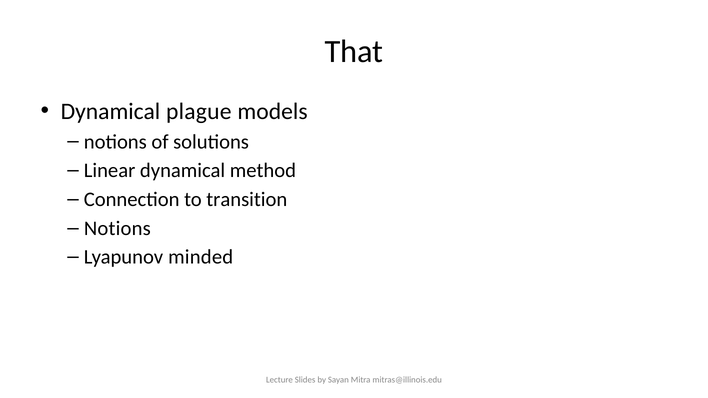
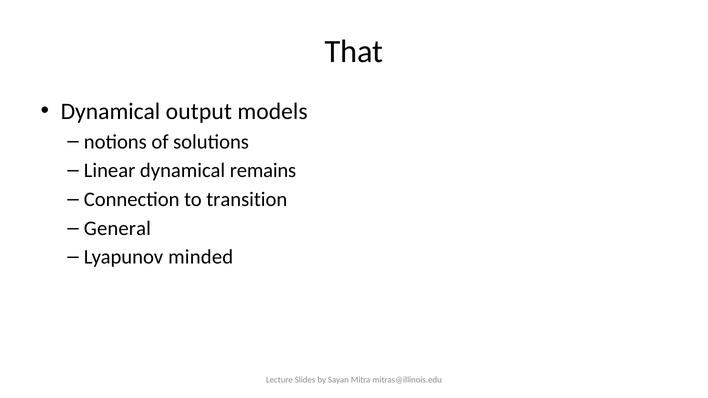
plague: plague -> output (199, 111)
method: method -> remains (263, 171)
Notions: Notions -> General (117, 228)
